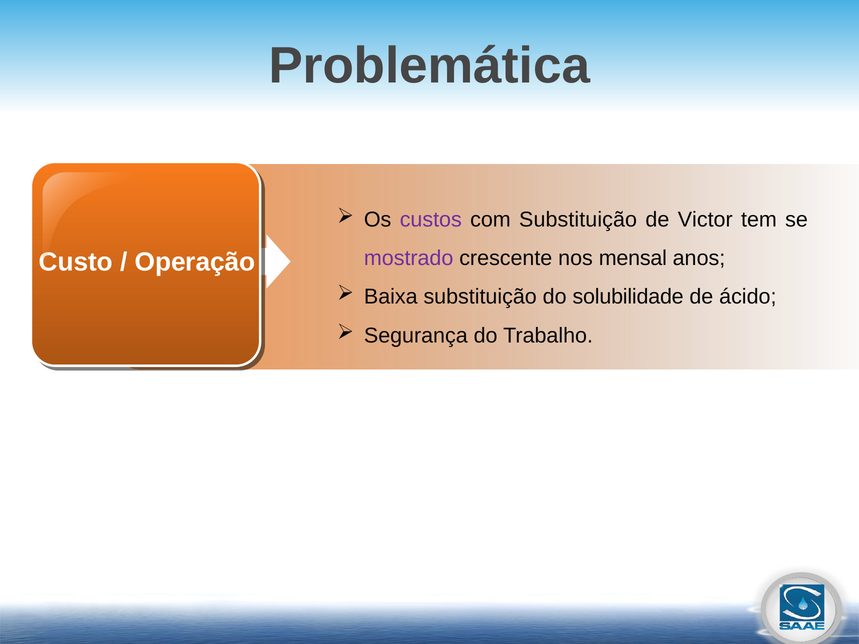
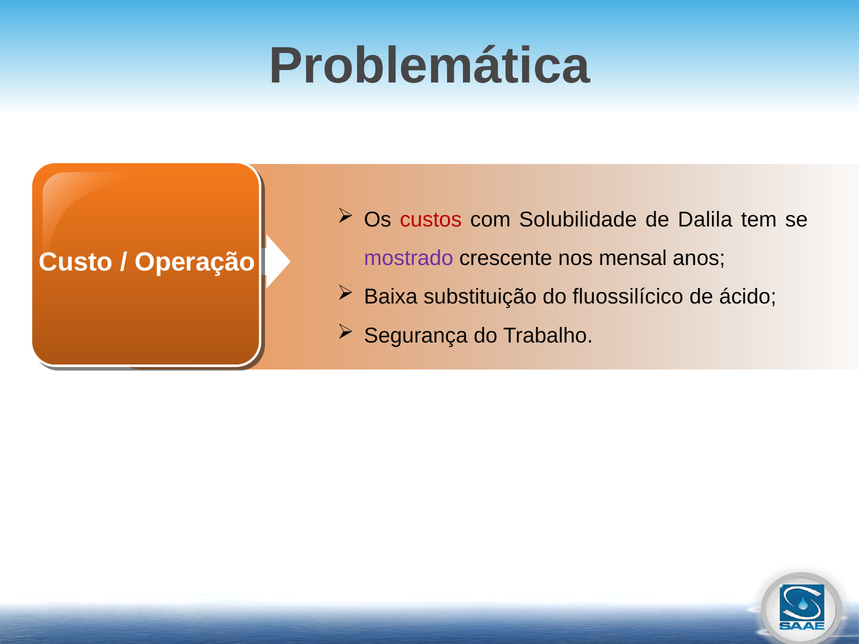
custos colour: purple -> red (431, 220)
com Substituição: Substituição -> Solubilidade (578, 220)
Victor: Victor -> Dalila (705, 220)
solubilidade: solubilidade -> fluossilícico (628, 297)
